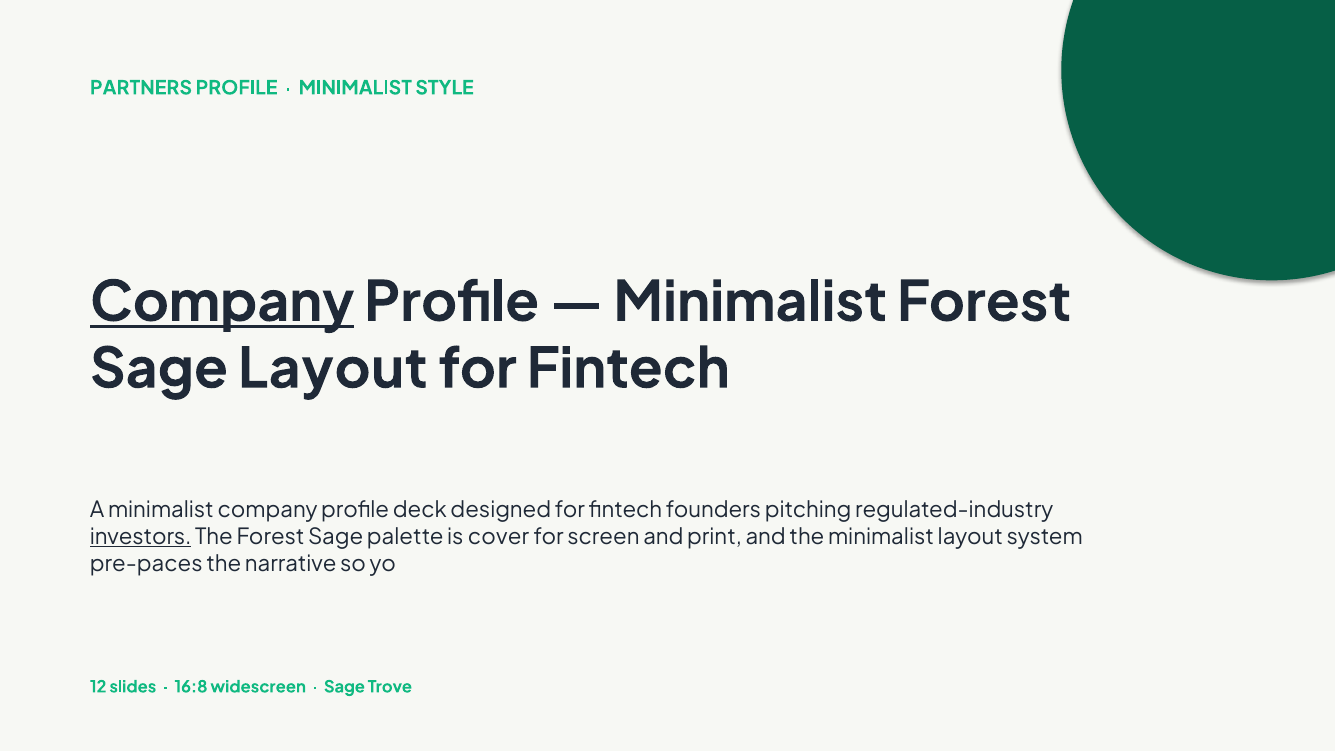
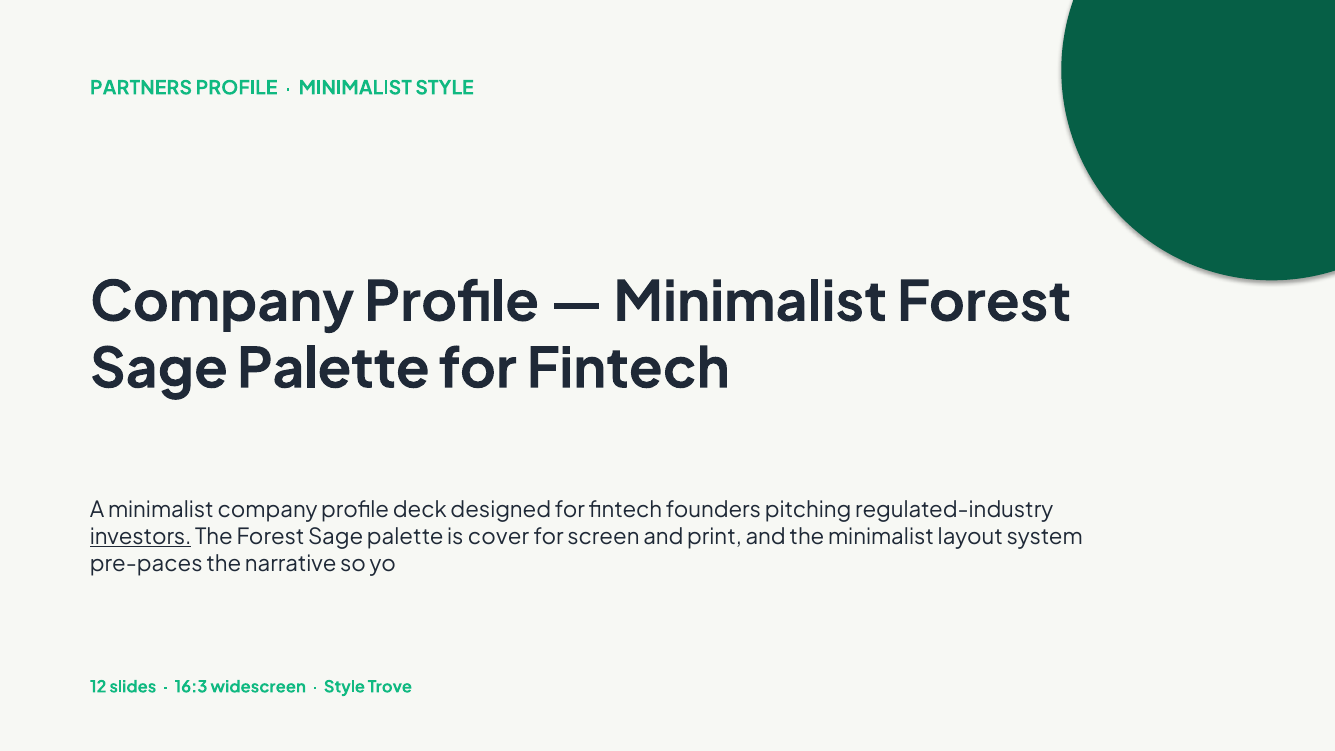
Company underline: present -> none (222, 302)
Layout: Layout -> Palette (333, 369)
16:8: 16:8 -> 16:3 (191, 687)
Sage: Sage -> Style (344, 687)
